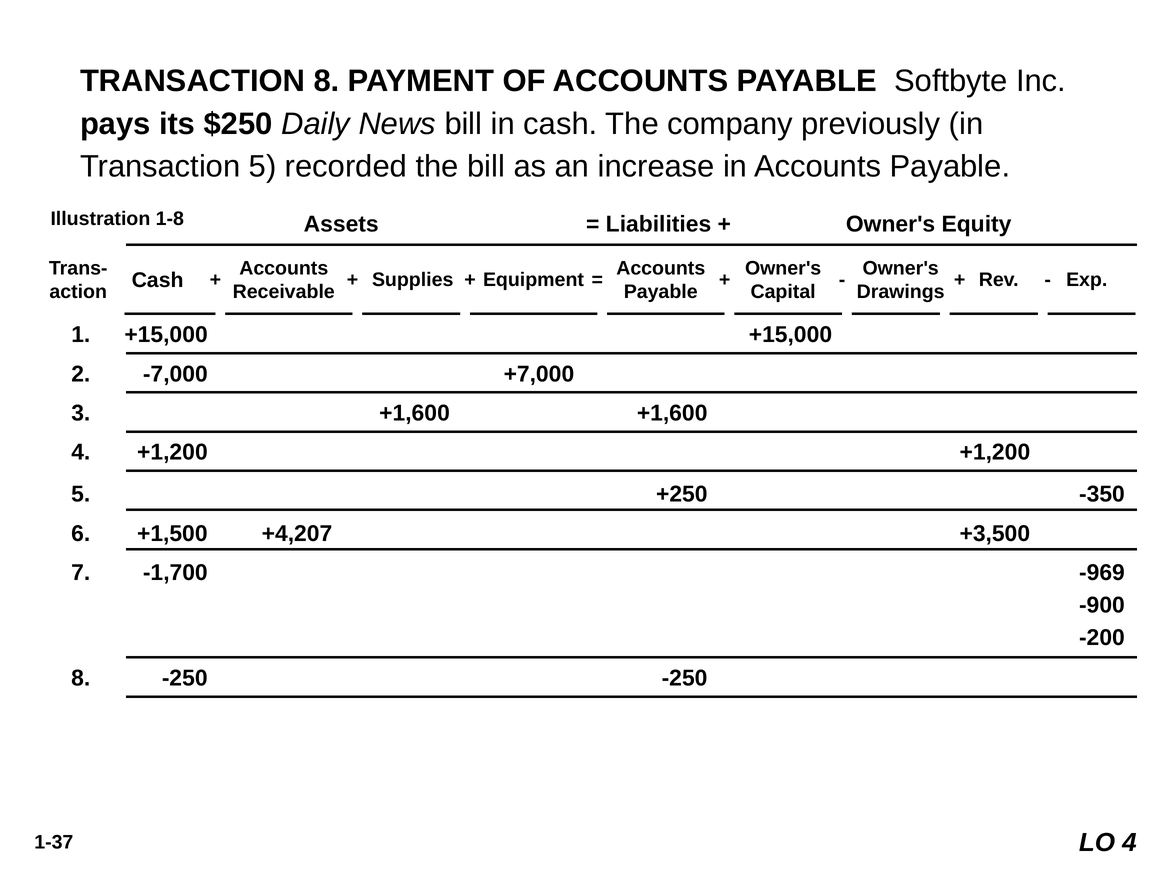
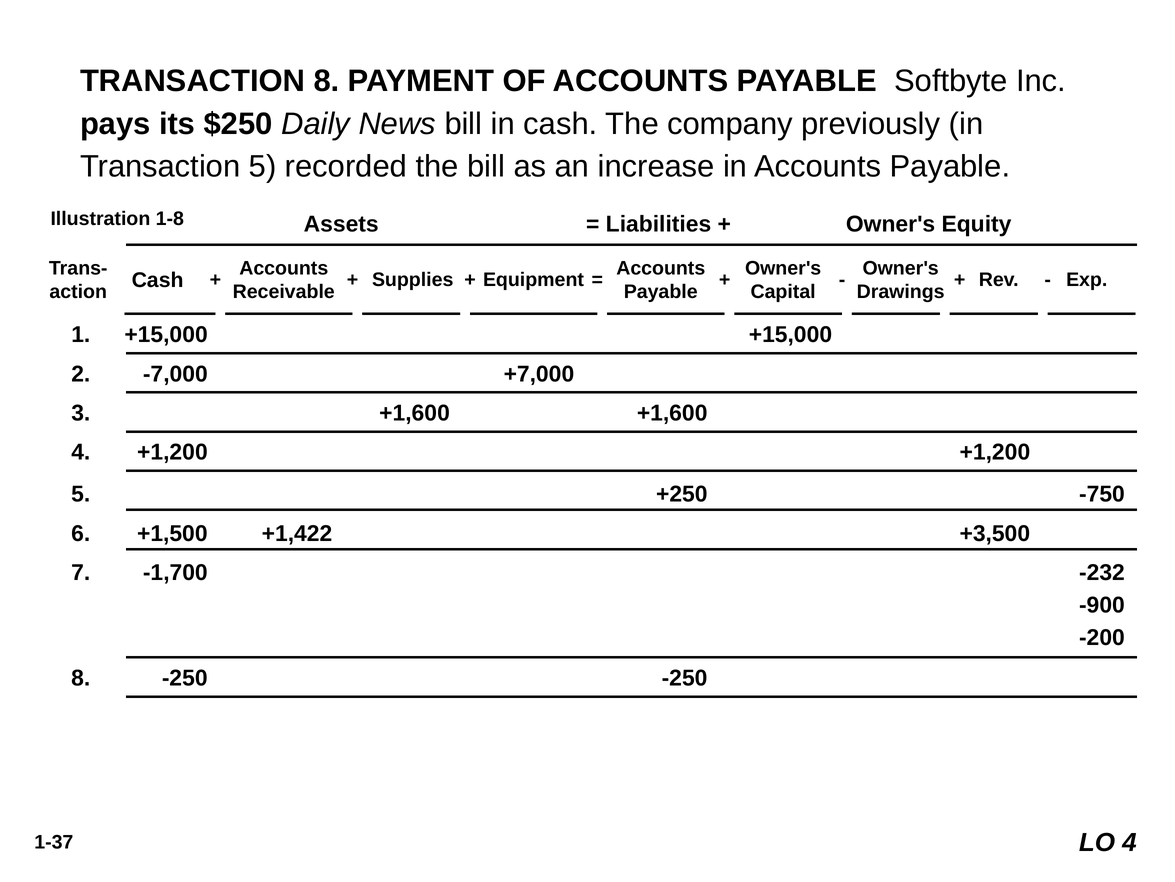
-350: -350 -> -750 (1102, 494)
+4,207: +4,207 -> +1,422 (297, 533)
-969: -969 -> -232 (1102, 572)
